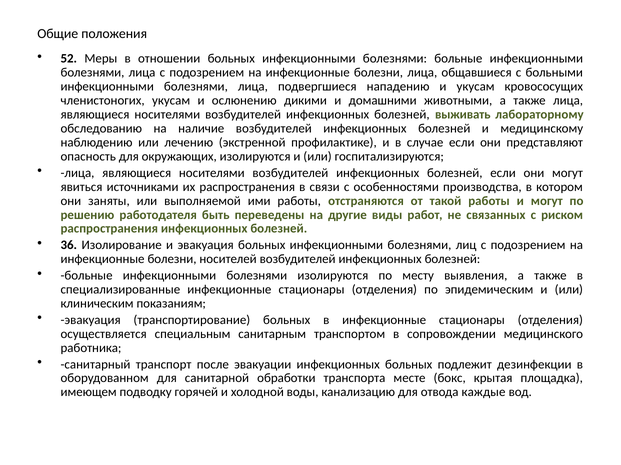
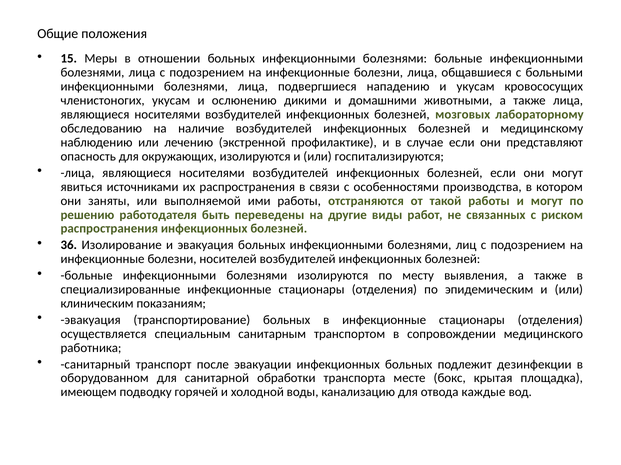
52: 52 -> 15 (69, 59)
выживать: выживать -> мозговых (463, 115)
